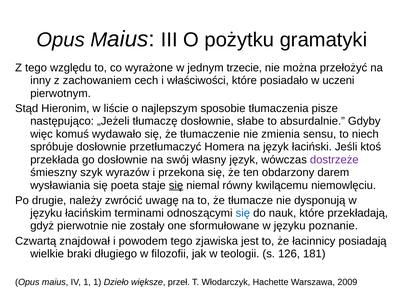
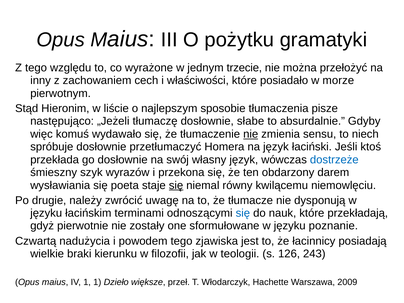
uczeni: uczeni -> morze (338, 81)
nie underline: none -> present (251, 134)
dostrzeże colour: purple -> blue (334, 160)
znajdował: znajdował -> nadużycia (85, 241)
długiego: długiego -> kierunku (116, 254)
181: 181 -> 243 (314, 254)
